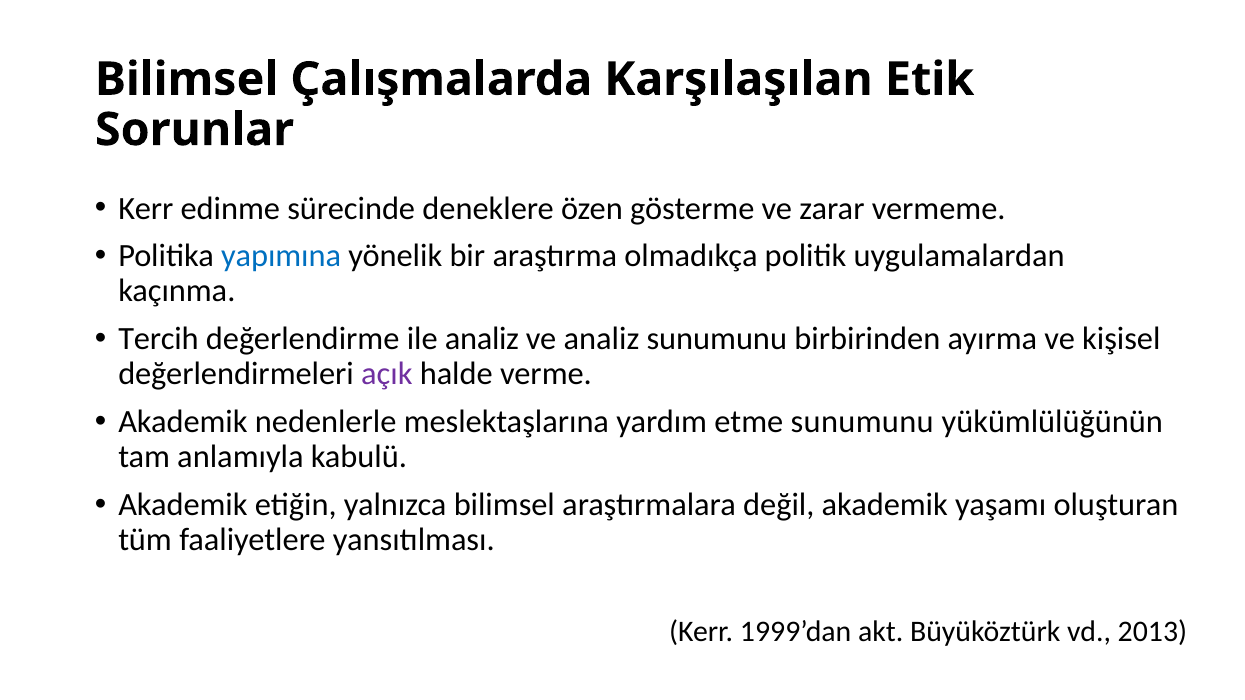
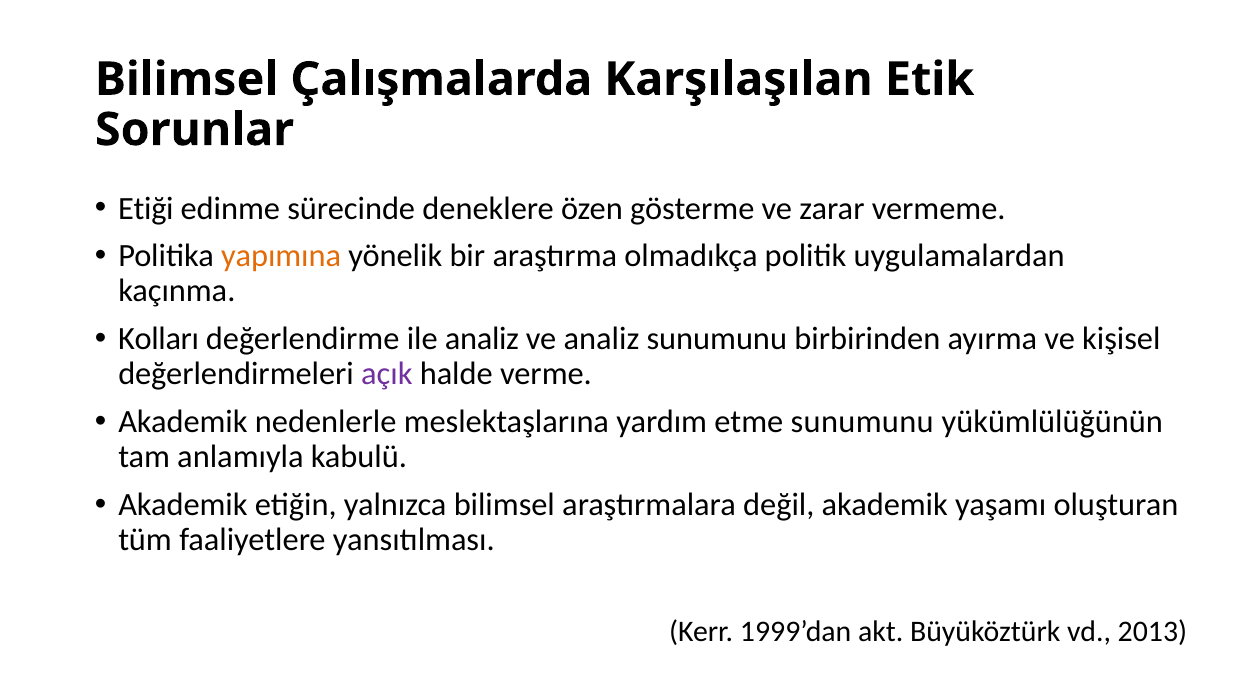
Kerr: Kerr -> Etiği (146, 208)
yapımına colour: blue -> orange (281, 256)
Tercih: Tercih -> Kolları (159, 339)
